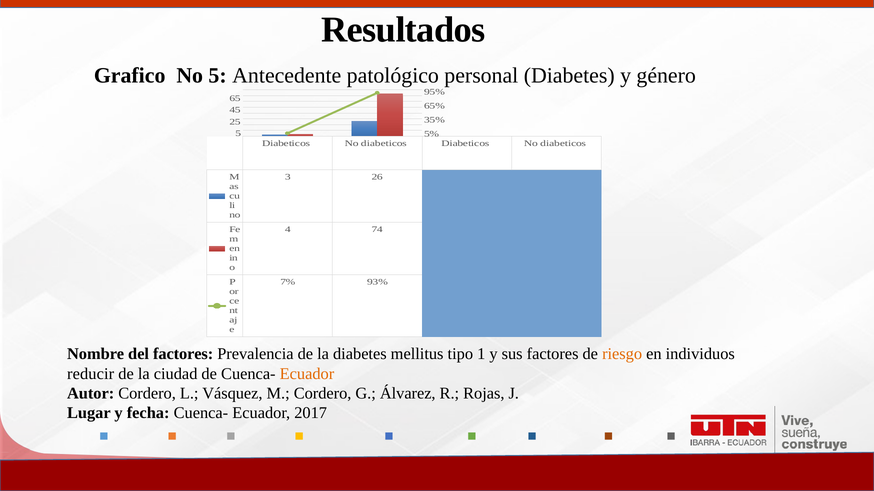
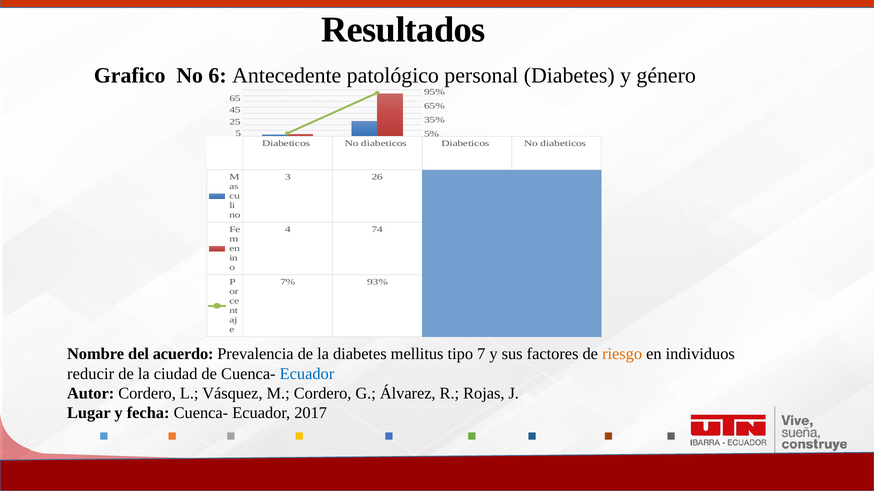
No 5: 5 -> 6 (218, 76)
del factores: factores -> acuerdo (183, 355)
1: 1 -> 7 (481, 355)
Ecuador colour: orange -> blue (307, 374)
